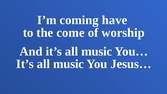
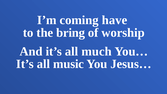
come: come -> bring (71, 33)
And it’s all music: music -> much (97, 51)
